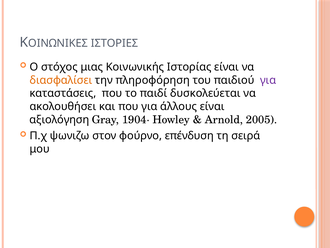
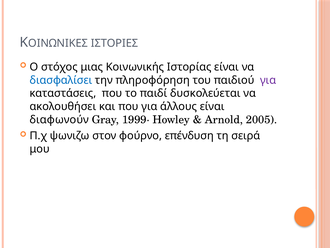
διασφαλίσει colour: orange -> blue (61, 80)
αξιολόγηση: αξιολόγηση -> διαφωνούν (59, 120)
1904·: 1904· -> 1999· (136, 120)
